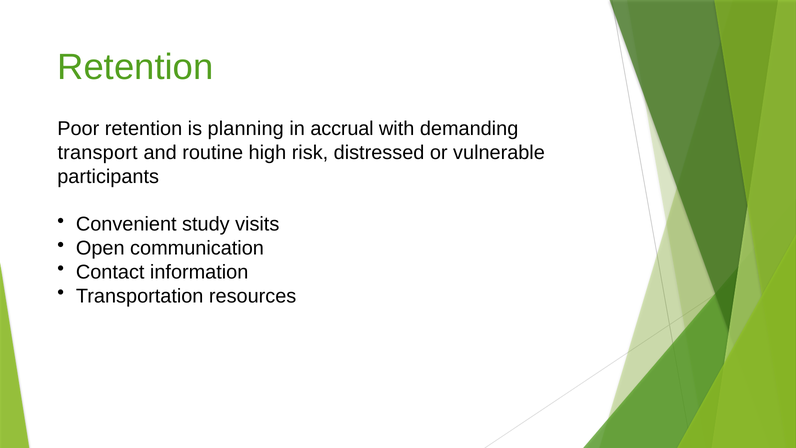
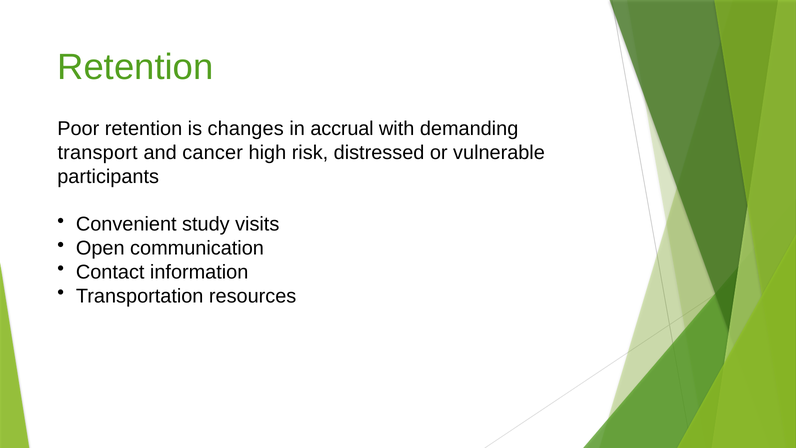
planning: planning -> changes (246, 129)
routine: routine -> cancer (213, 153)
